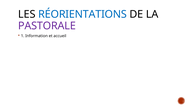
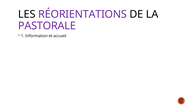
RÉORIENTATIONS colour: blue -> purple (83, 14)
